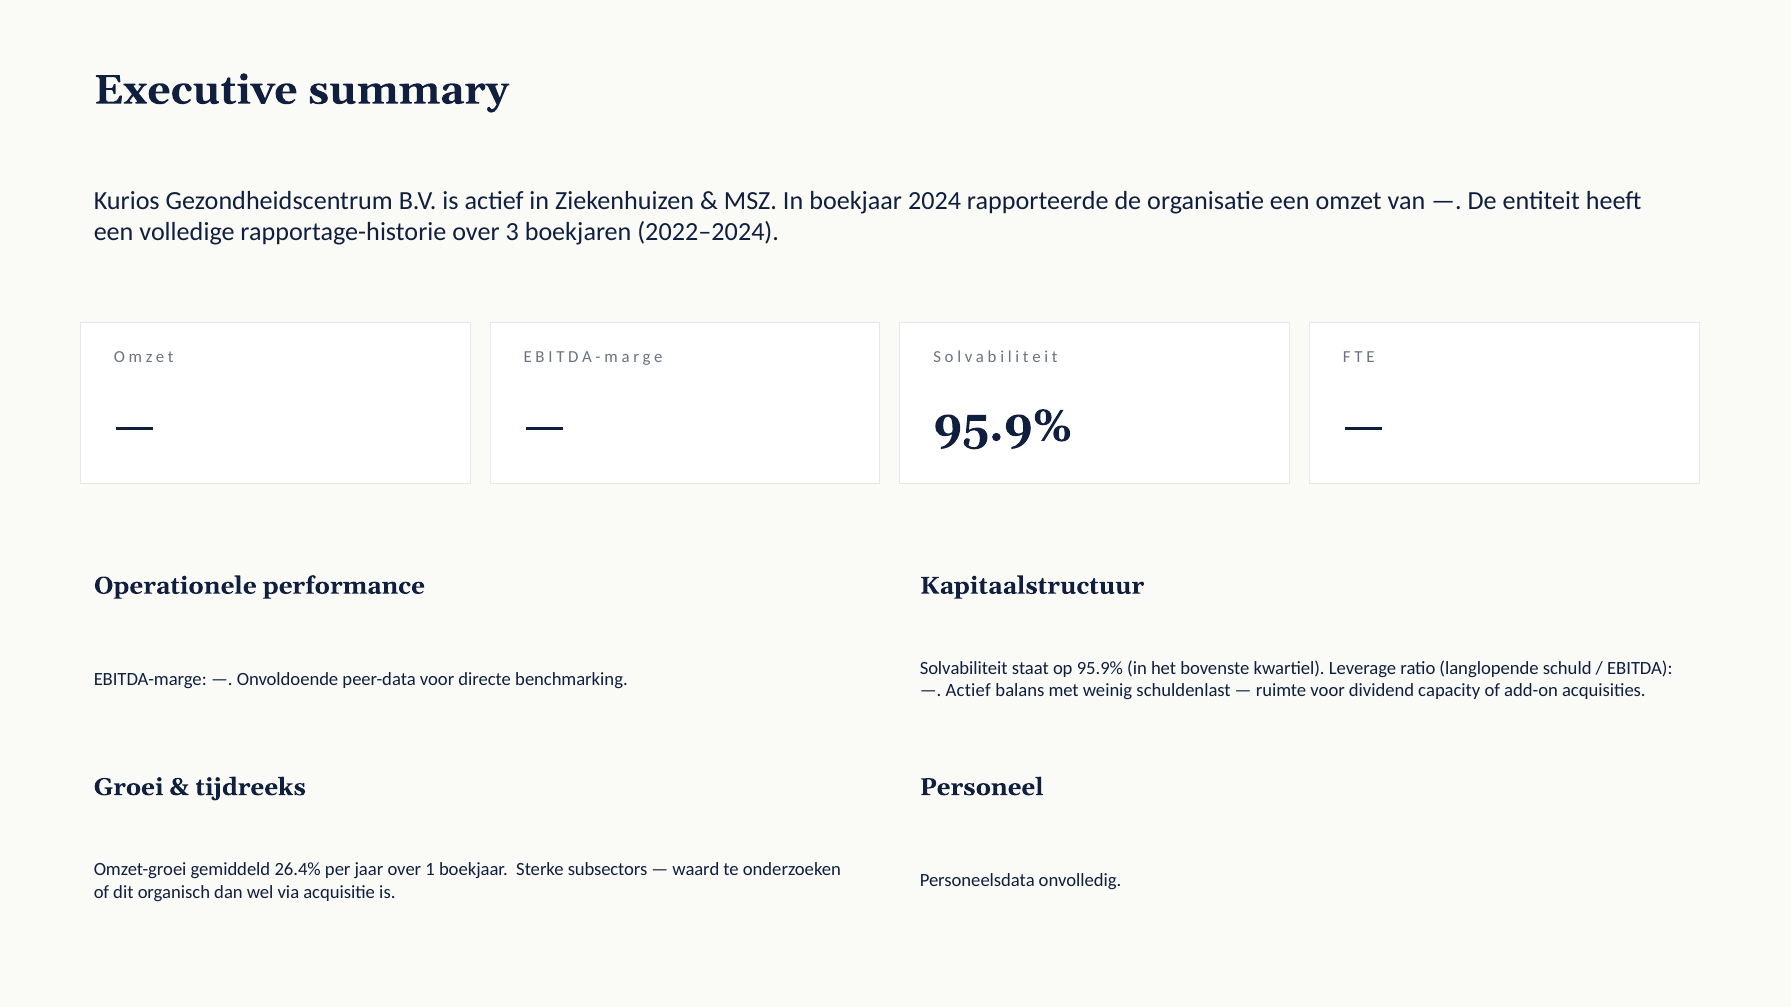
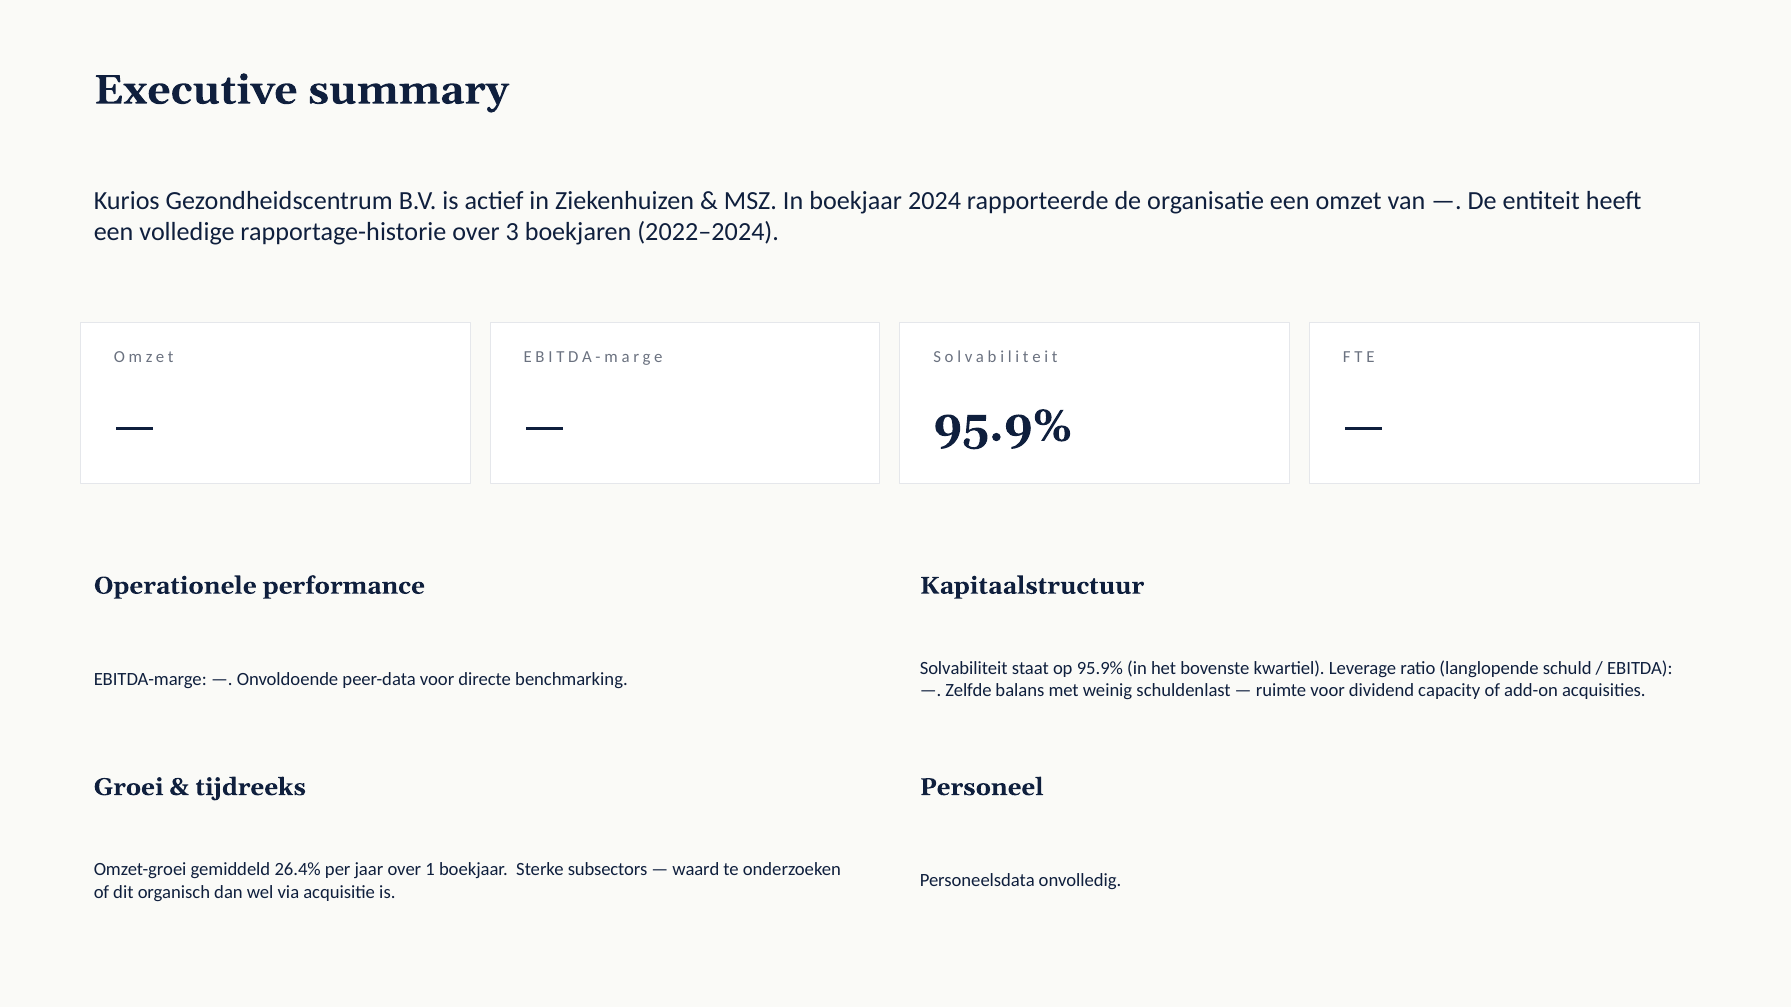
Actief: Actief -> Zelfde (968, 691)
